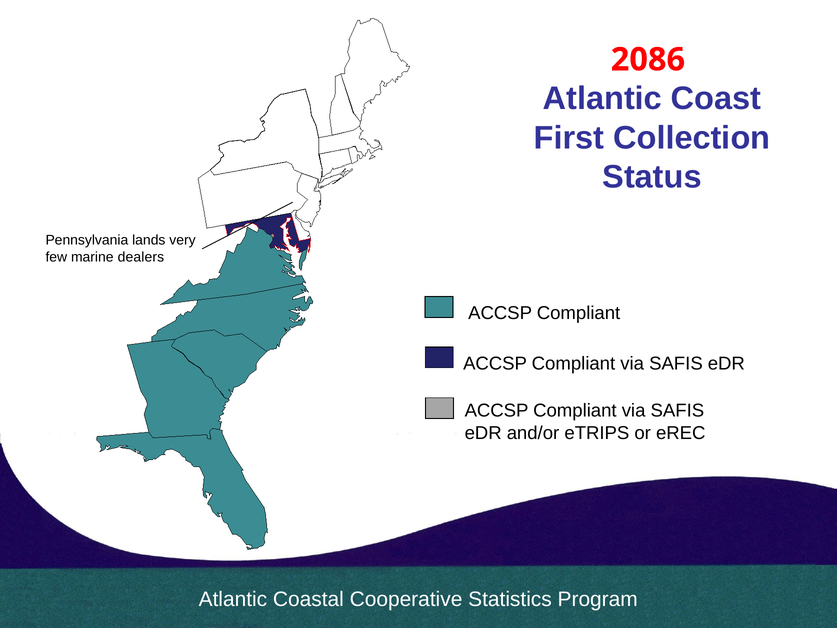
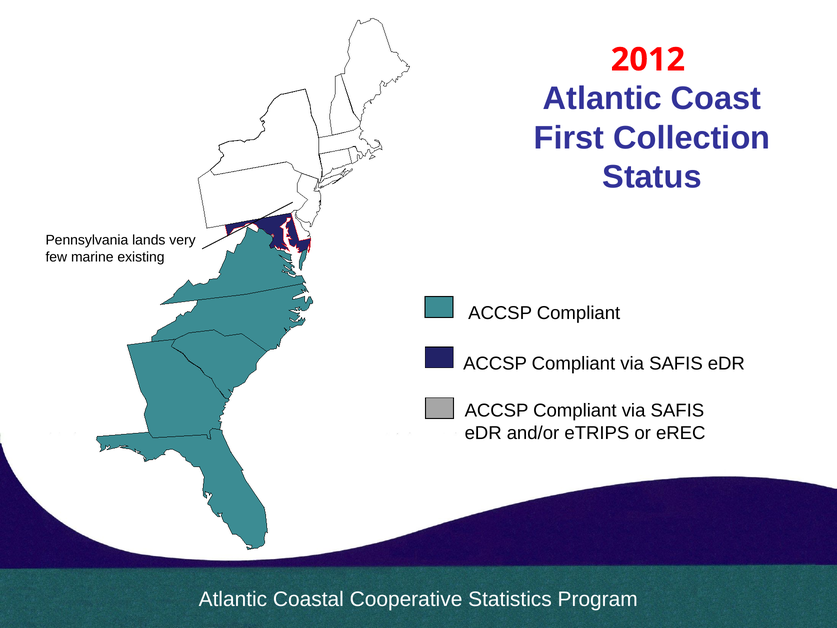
2086: 2086 -> 2012 (648, 60)
dealers: dealers -> existing (141, 257)
